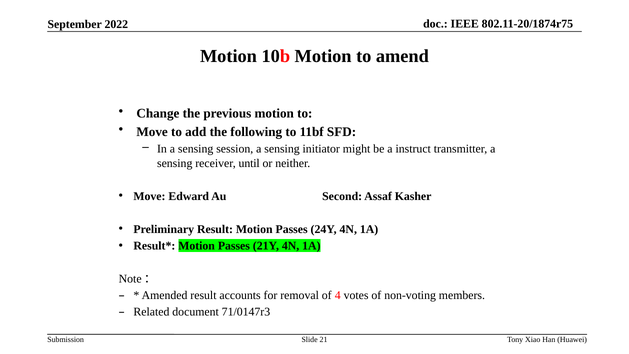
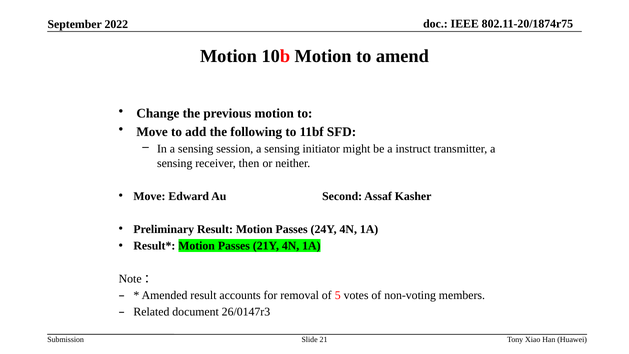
until: until -> then (249, 163)
4: 4 -> 5 (338, 295)
71/0147r3: 71/0147r3 -> 26/0147r3 (246, 312)
